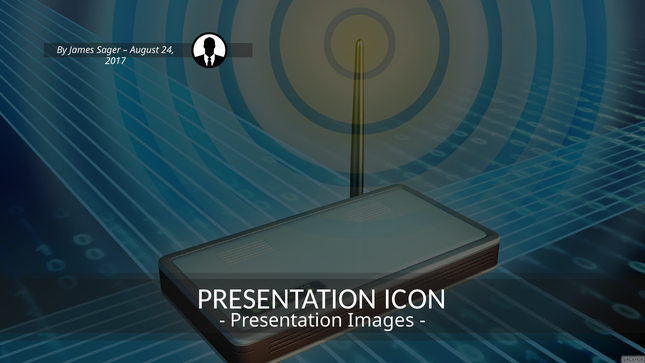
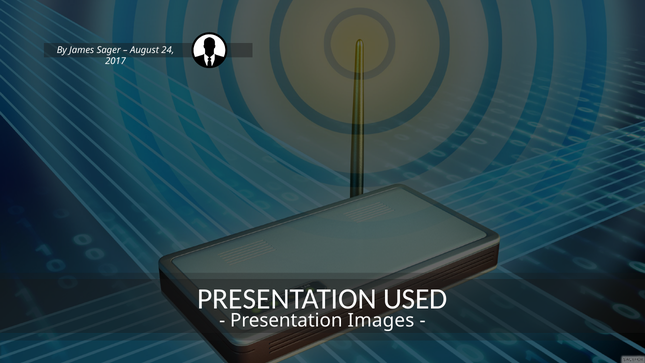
ICON: ICON -> USED (415, 299)
